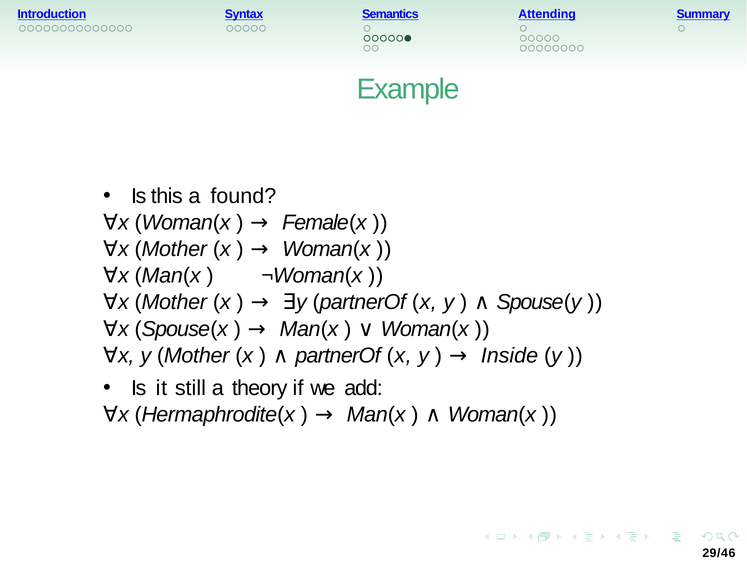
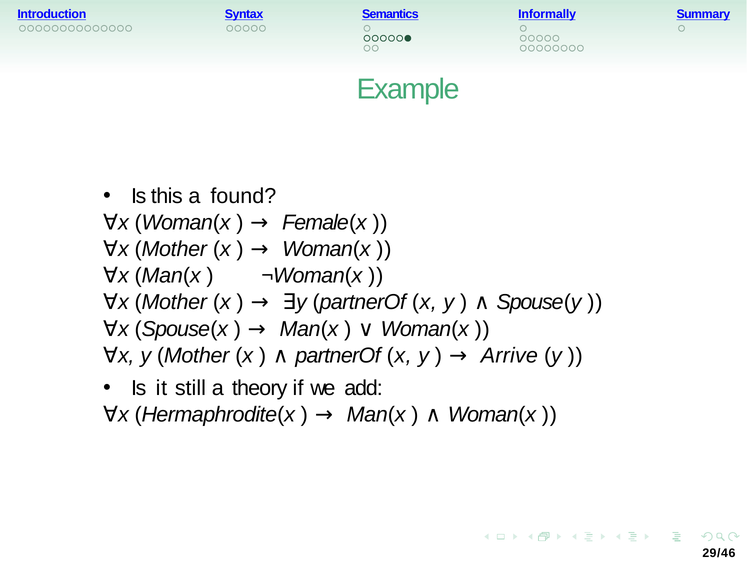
Attending: Attending -> Informally (547, 14)
Inside: Inside -> Arrive (509, 355)
